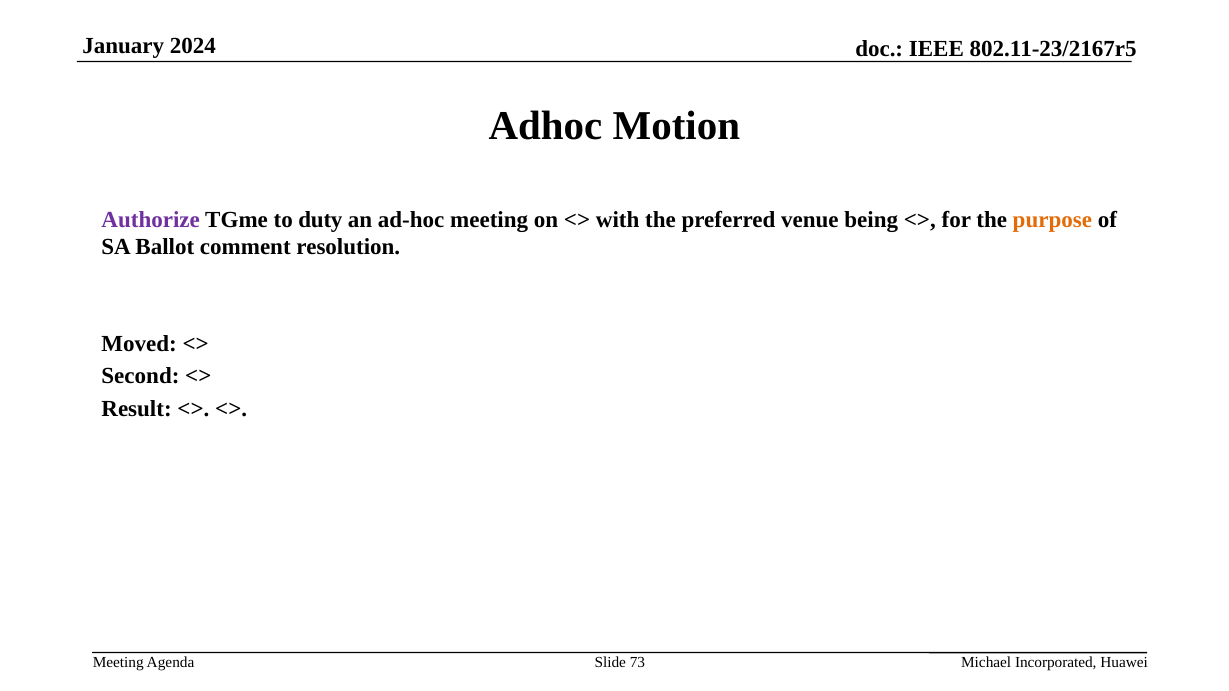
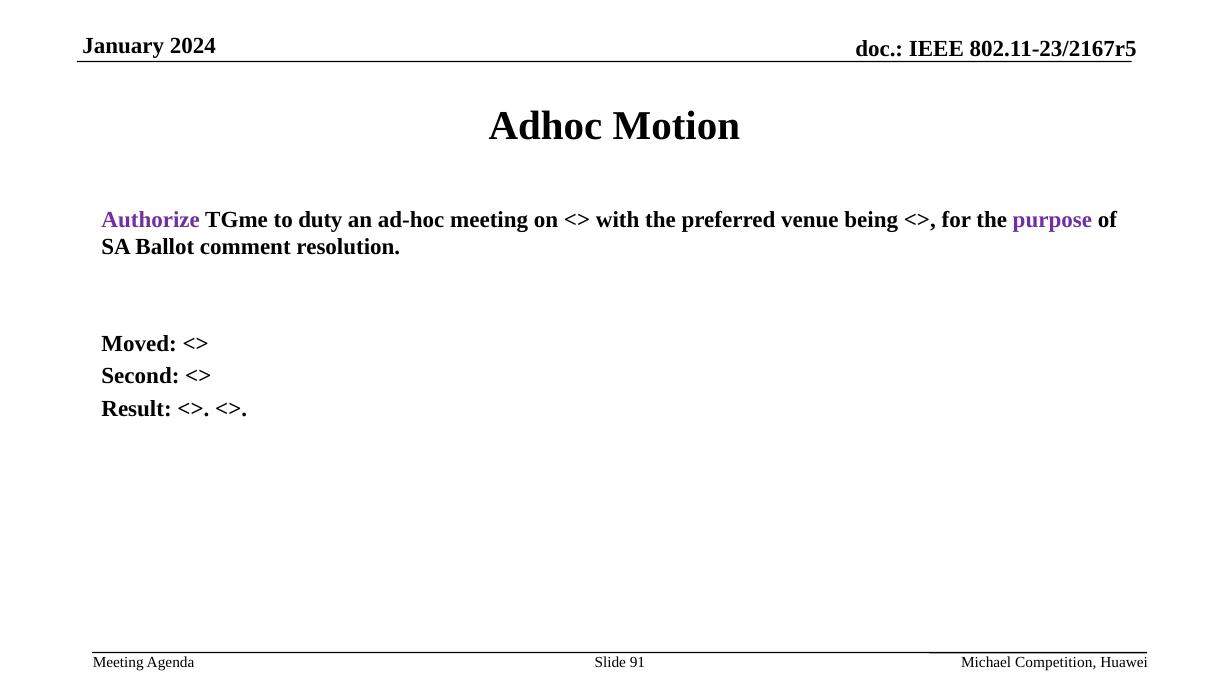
purpose colour: orange -> purple (1052, 220)
73: 73 -> 91 (637, 663)
Incorporated: Incorporated -> Competition (1056, 663)
